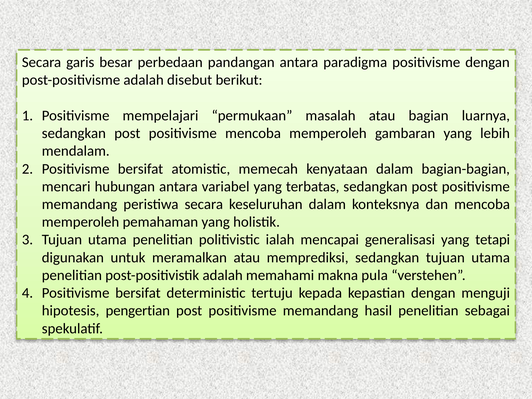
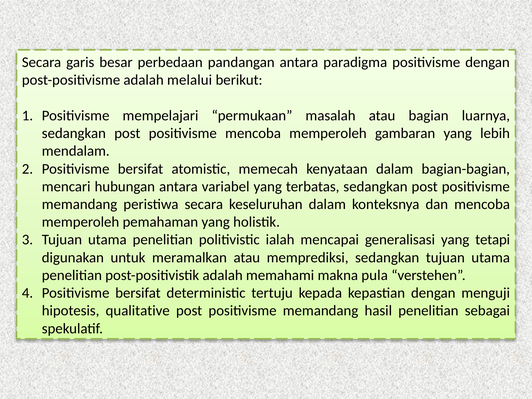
disebut: disebut -> melalui (190, 80)
pengertian: pengertian -> qualitative (138, 311)
